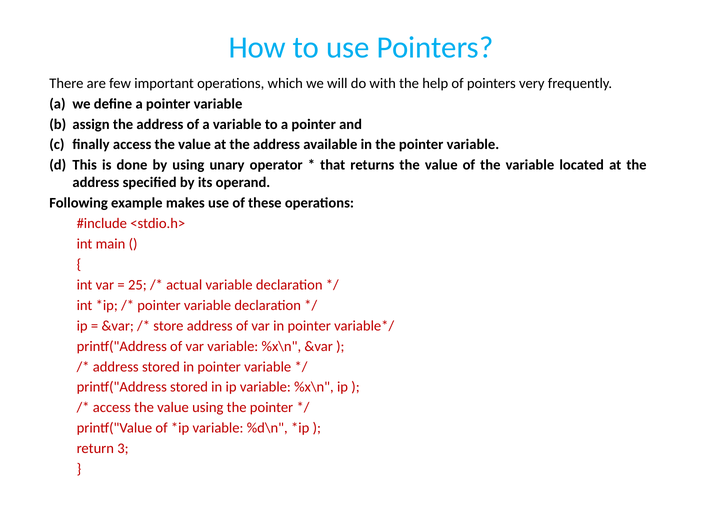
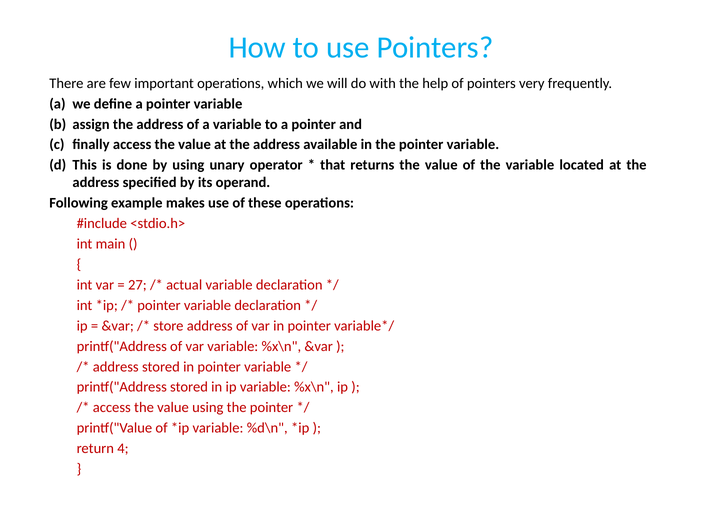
25: 25 -> 27 (137, 284)
3: 3 -> 4 (123, 448)
